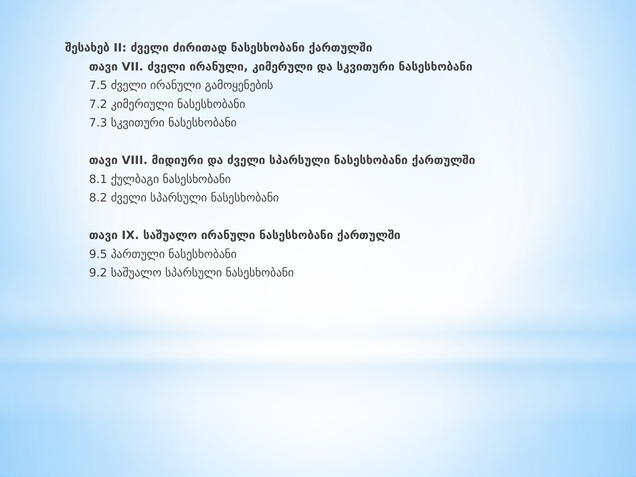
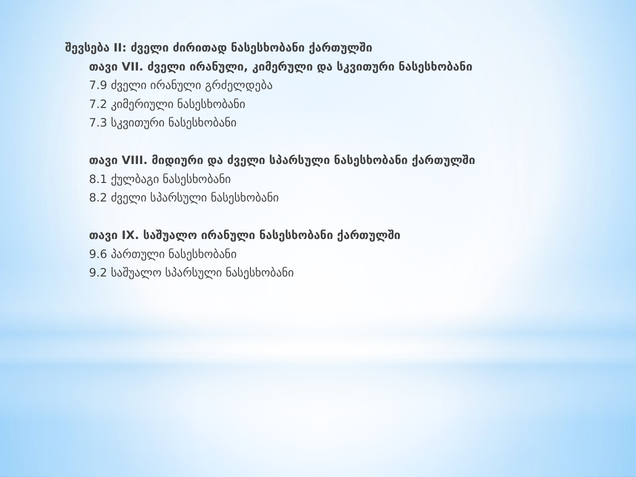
შესახებ: შესახებ -> შევსება (87, 48)
7.5: 7.5 -> 7.9 (98, 85)
გამოყენების: გამოყენების -> გრძელდება (239, 85)
9.5: 9.5 -> 9.6 (98, 254)
